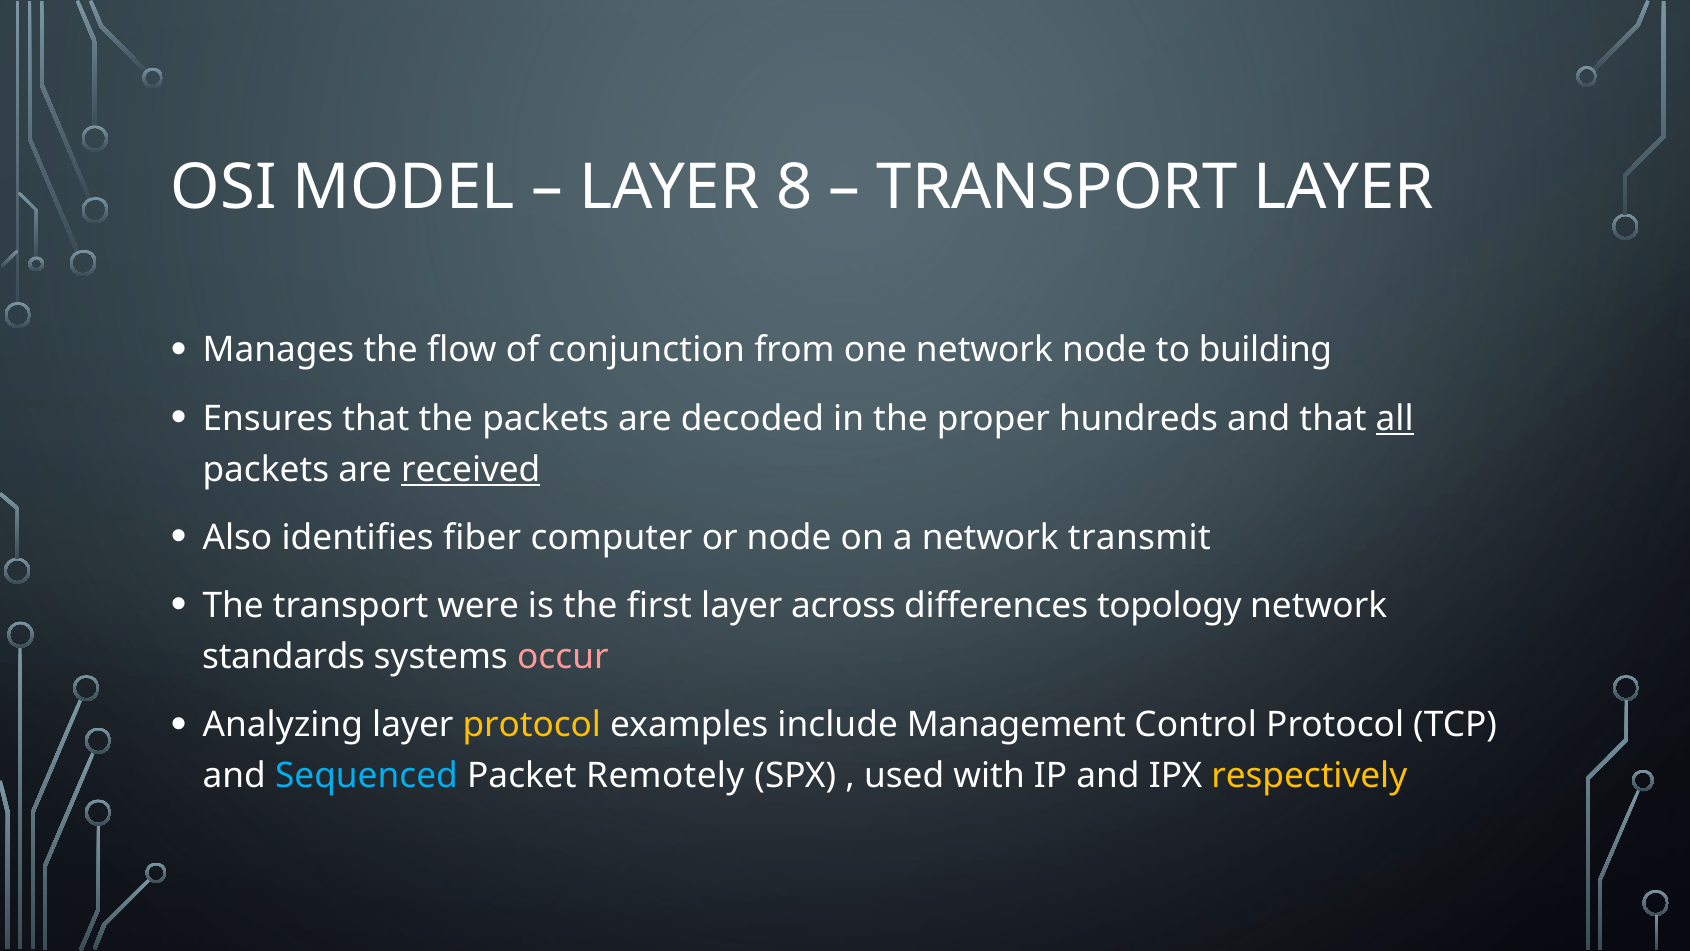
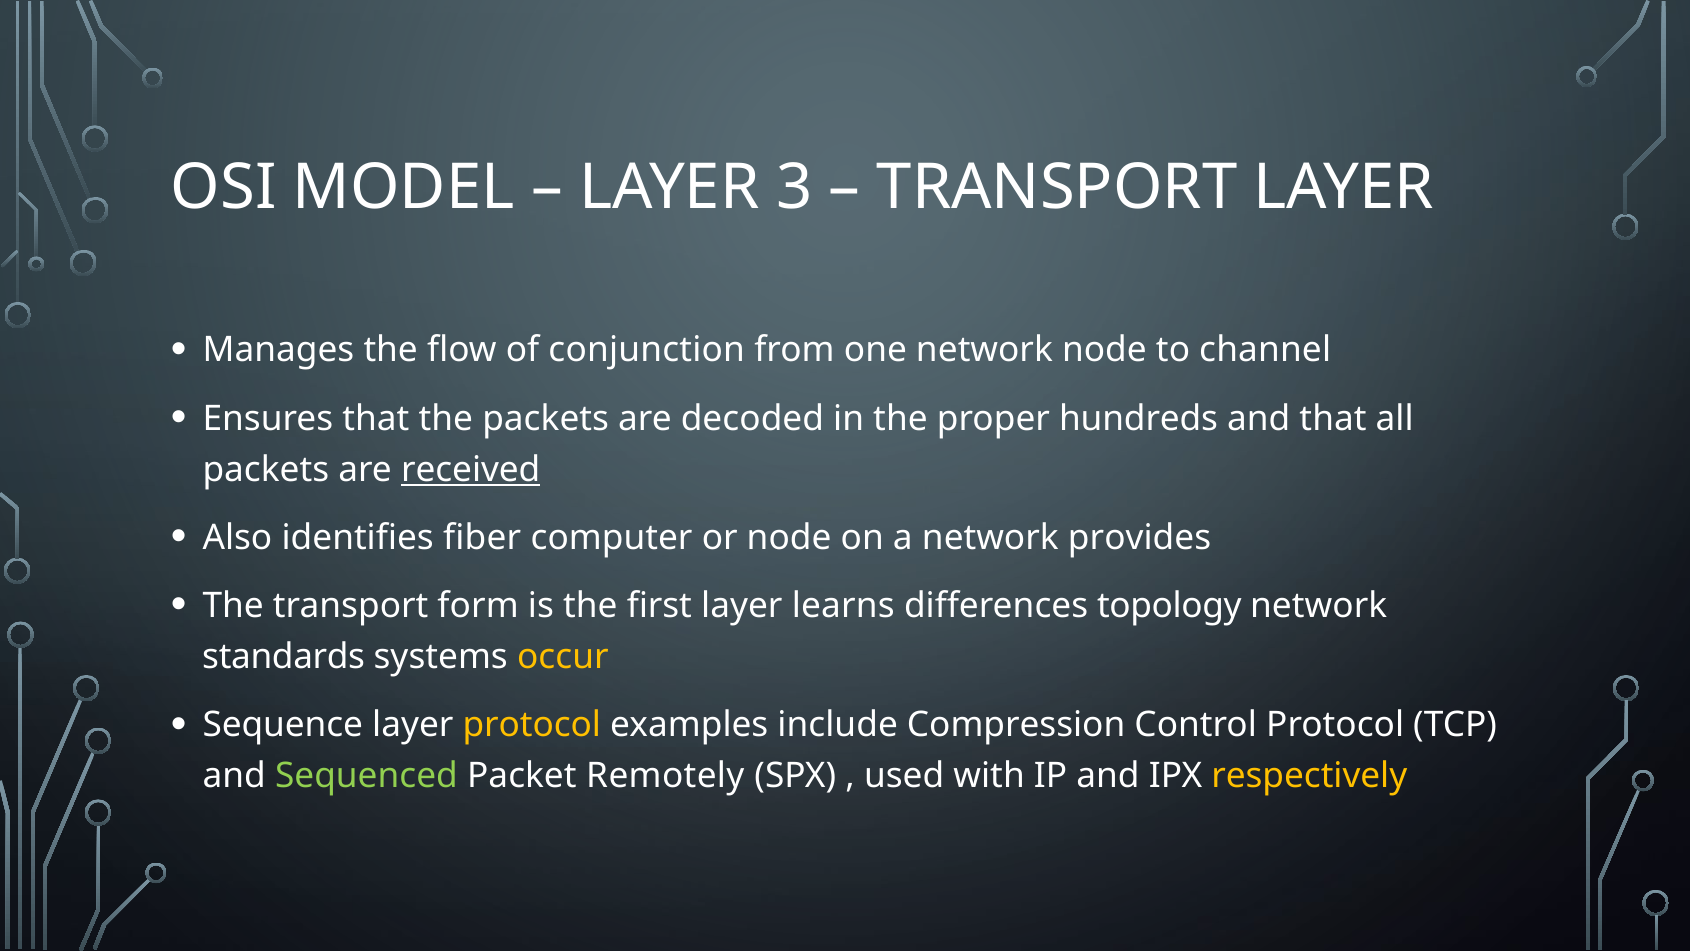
8: 8 -> 3 (794, 188)
building: building -> channel (1265, 350)
all underline: present -> none (1395, 419)
transmit: transmit -> provides (1140, 538)
were: were -> form (478, 606)
across: across -> learns (843, 606)
occur colour: pink -> yellow (563, 657)
Analyzing: Analyzing -> Sequence (283, 725)
Management: Management -> Compression (1016, 725)
Sequenced colour: light blue -> light green (366, 776)
